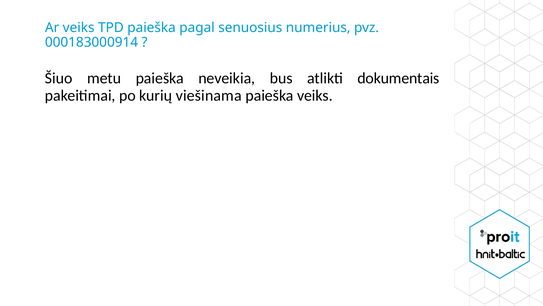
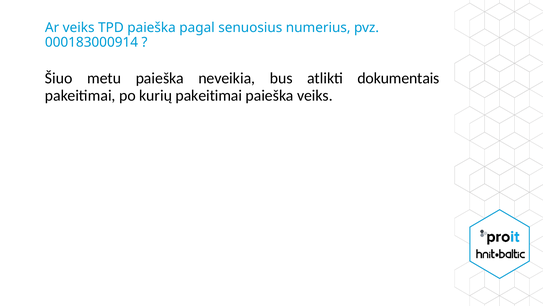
kurių viešinama: viešinama -> pakeitimai (209, 95)
